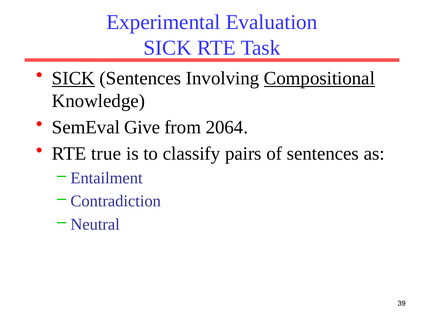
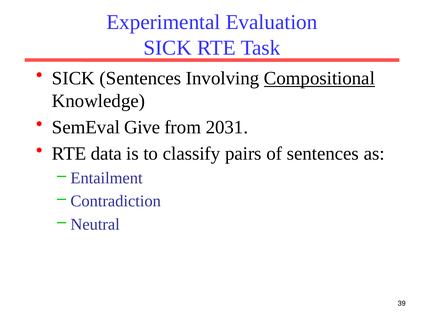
SICK underline: present -> none (73, 78)
2064: 2064 -> 2031 (227, 127)
true: true -> data (106, 154)
